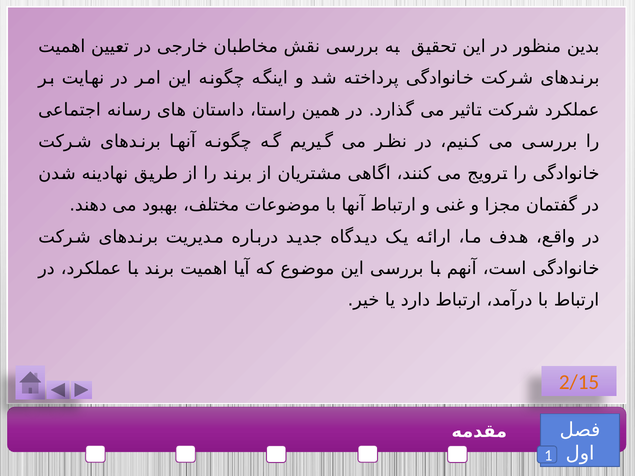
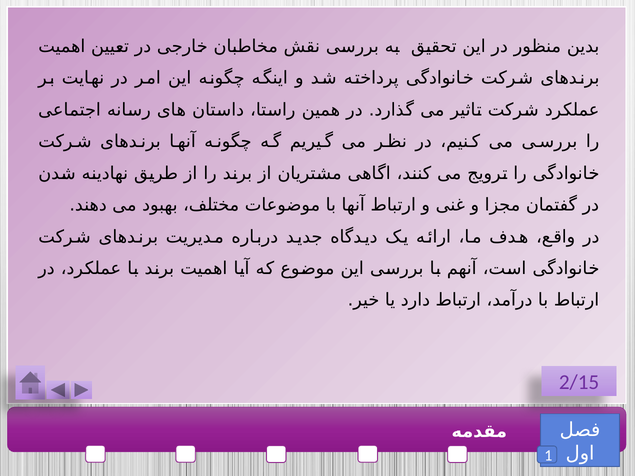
2/15 colour: orange -> purple (579, 383)
